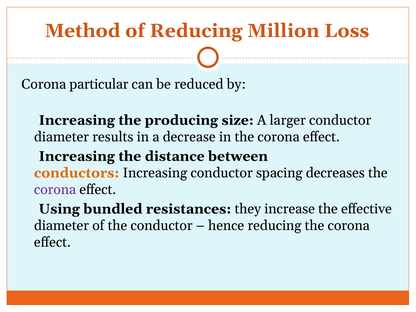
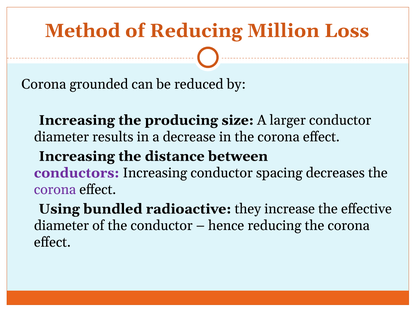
particular: particular -> grounded (99, 84)
conductors colour: orange -> purple (77, 173)
resistances: resistances -> radioactive (189, 209)
